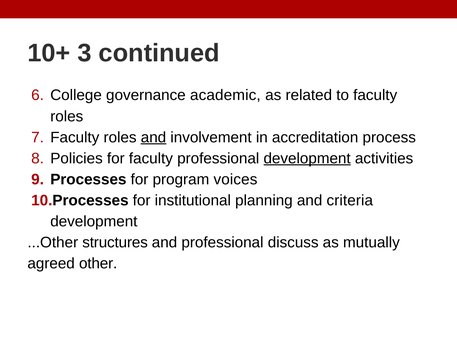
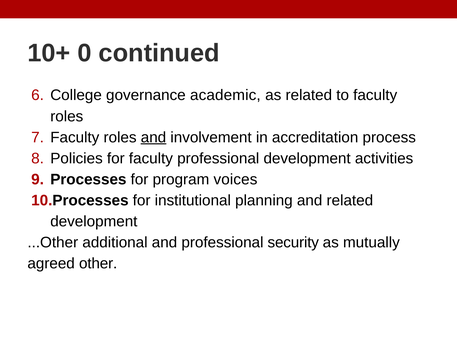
3: 3 -> 0 (85, 53)
development underline: present -> none (307, 158)
and criteria: criteria -> related (350, 200)
structures: structures -> additional (115, 242)
discuss: discuss -> security (293, 242)
